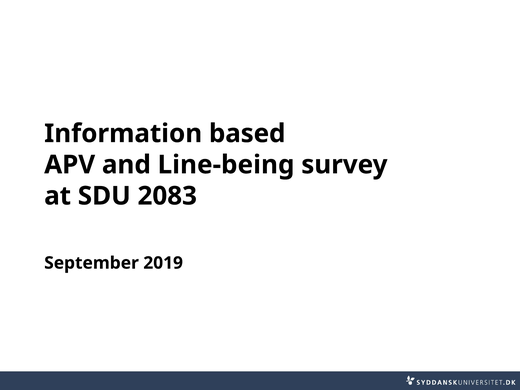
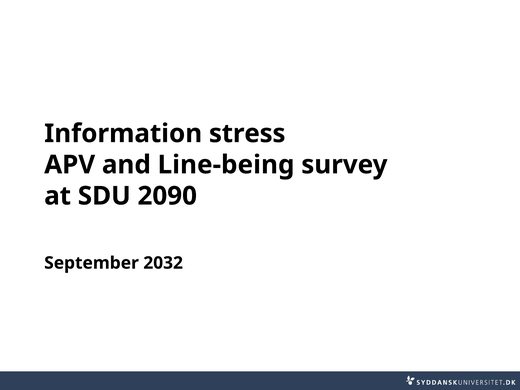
based: based -> stress (247, 134)
2083: 2083 -> 2090 (167, 196)
2019: 2019 -> 2032 (163, 263)
